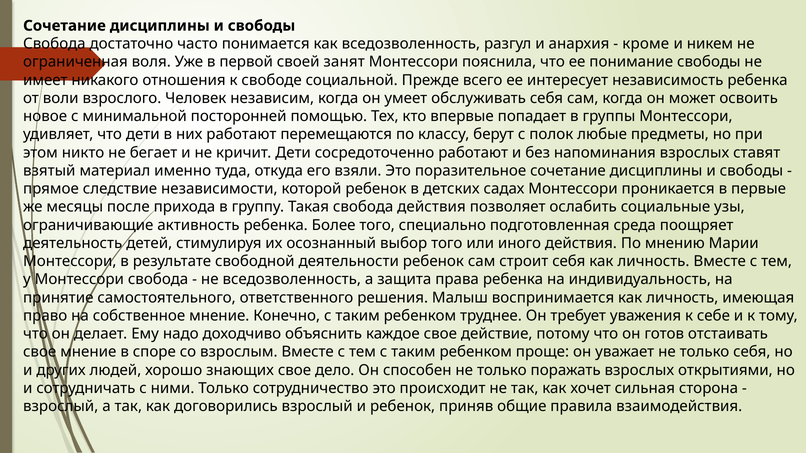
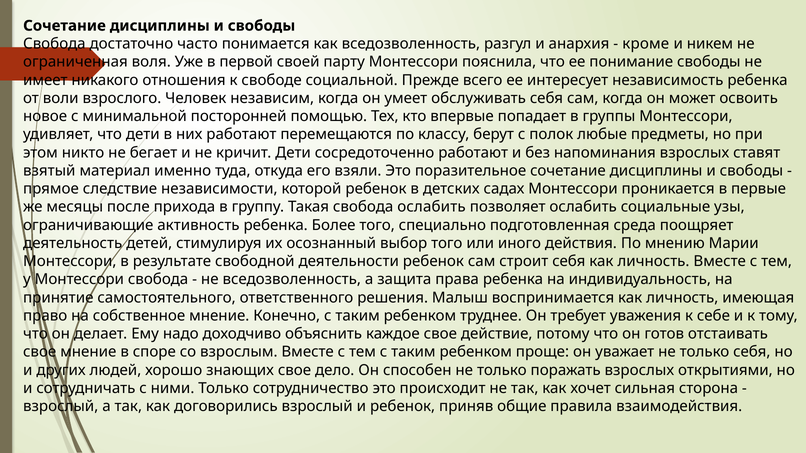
занят: занят -> парту (344, 62)
свобода действия: действия -> ослабить (431, 207)
